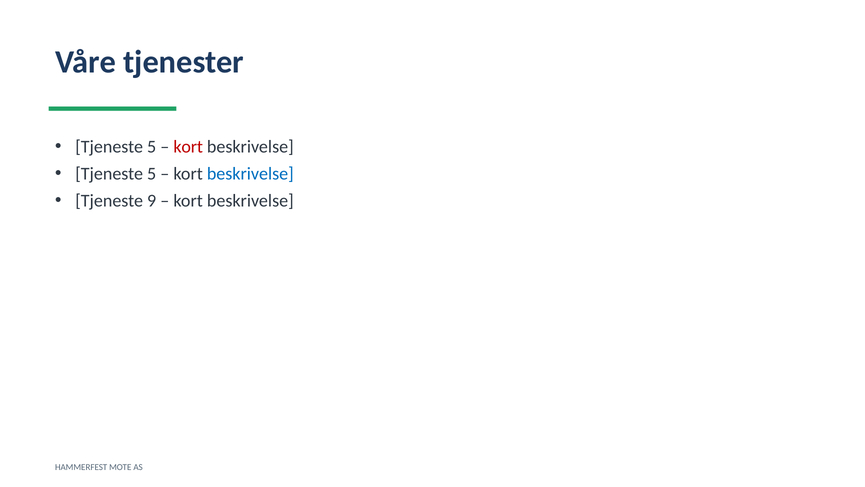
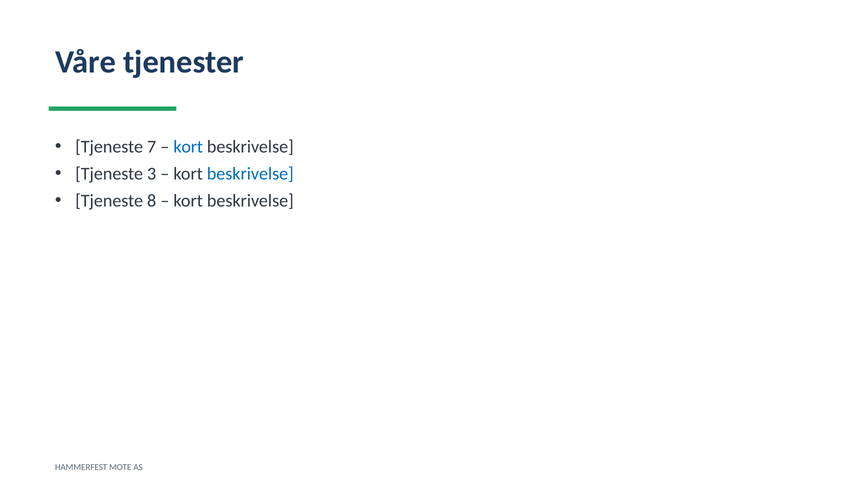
5: 5 -> 7 (152, 147)
kort colour: red -> blue (188, 147)
5: 5 -> 3 (152, 174)
9: 9 -> 8 (152, 201)
